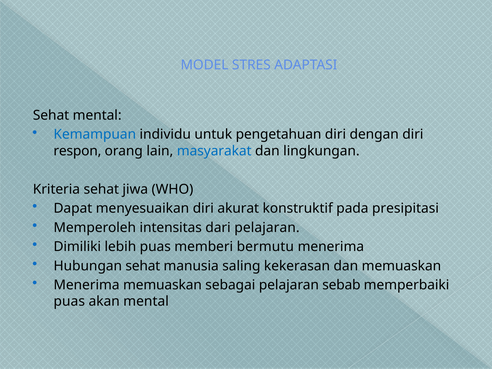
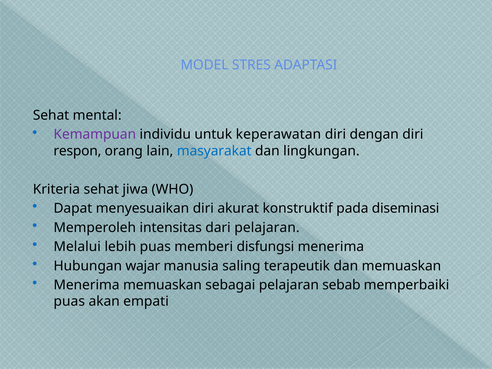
Kemampuan colour: blue -> purple (95, 134)
pengetahuan: pengetahuan -> keperawatan (278, 134)
presipitasi: presipitasi -> diseminasi (406, 208)
Dimiliki: Dimiliki -> Melalui (77, 247)
bermutu: bermutu -> disfungsi (265, 247)
Hubungan sehat: sehat -> wajar (143, 266)
kekerasan: kekerasan -> terapeutik (297, 266)
akan mental: mental -> empati (146, 301)
